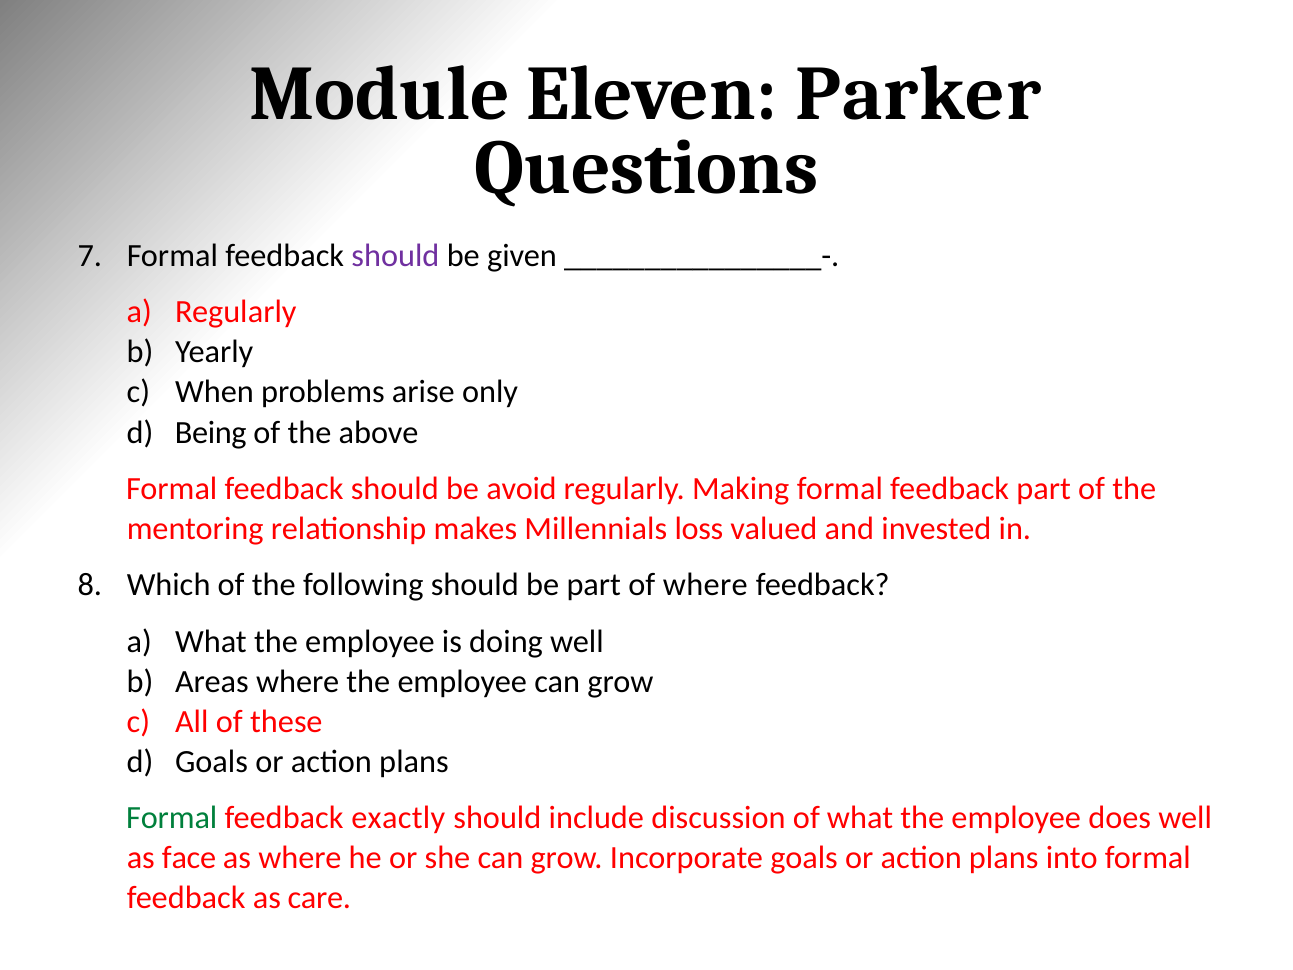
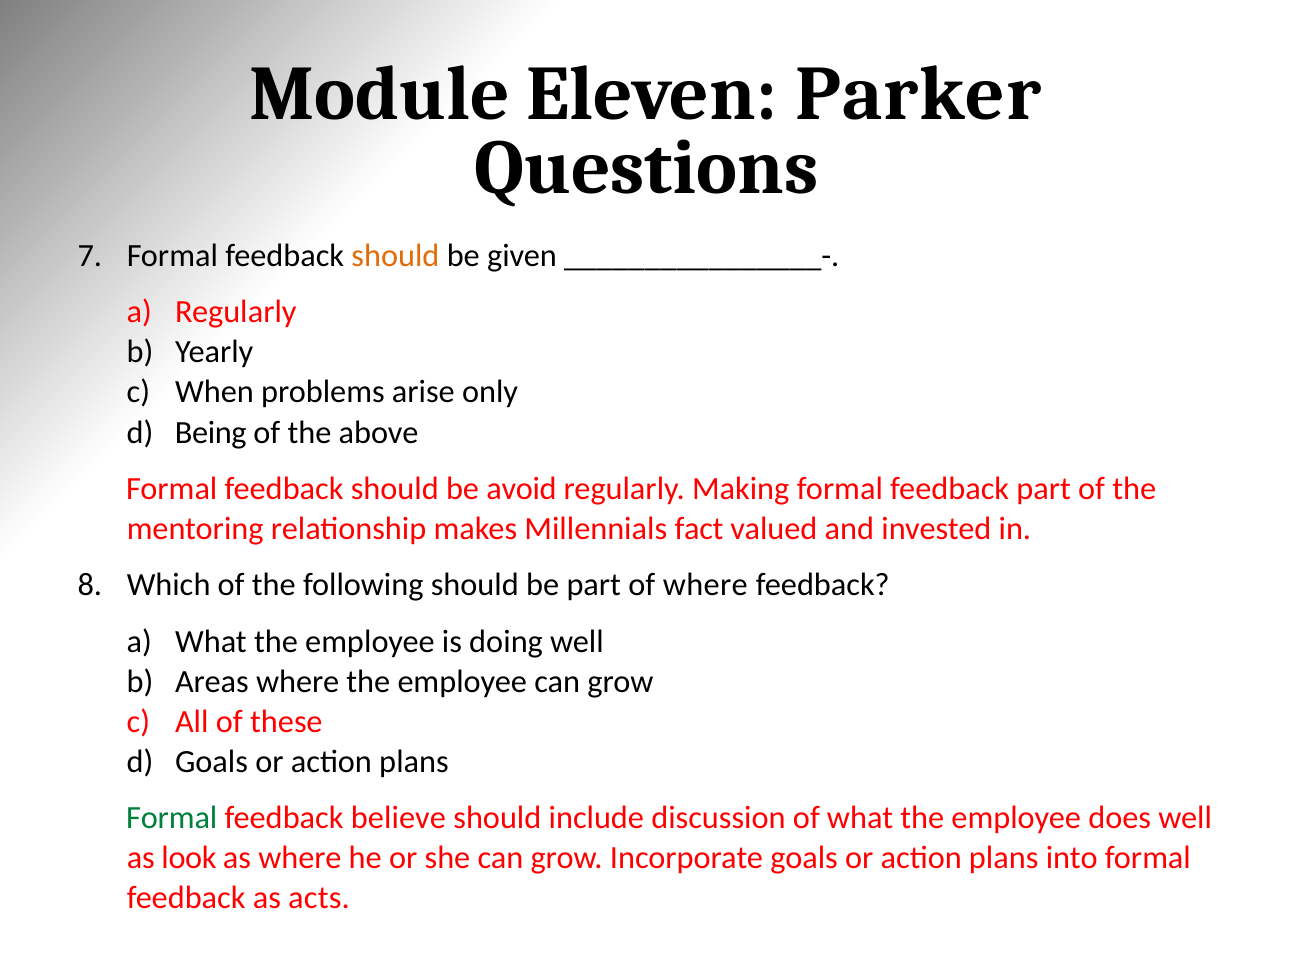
should colour: purple -> orange (395, 256)
loss: loss -> fact (699, 529)
exactly: exactly -> believe (398, 818)
face: face -> look (189, 858)
care: care -> acts (319, 898)
